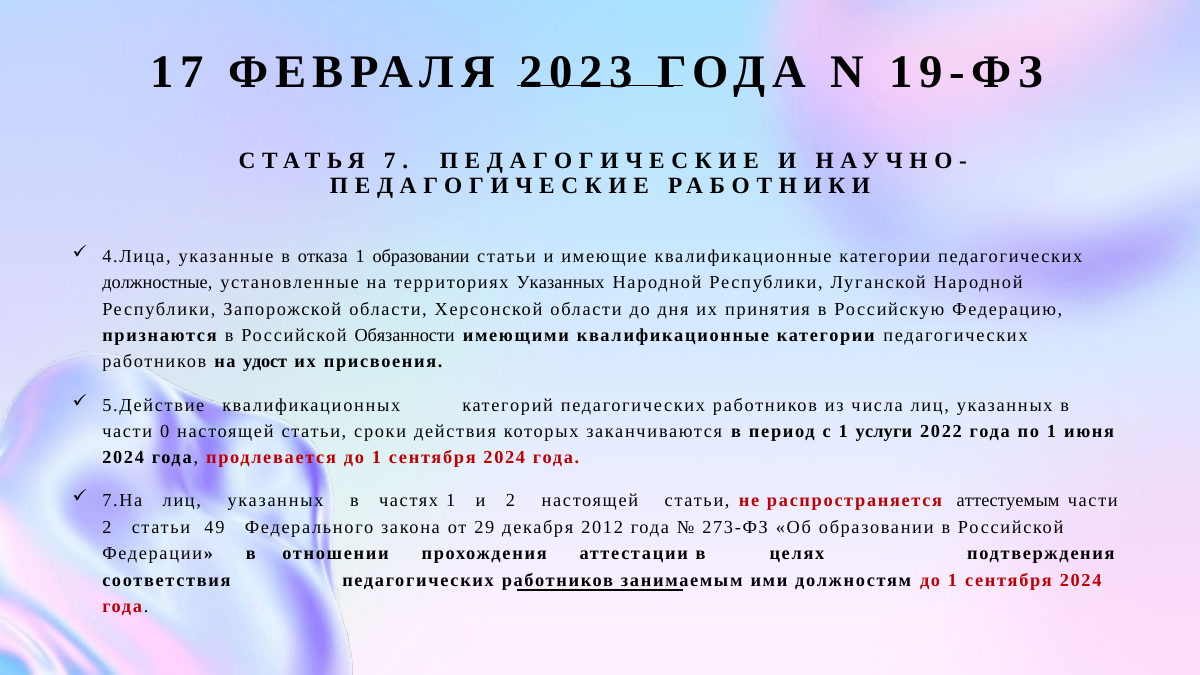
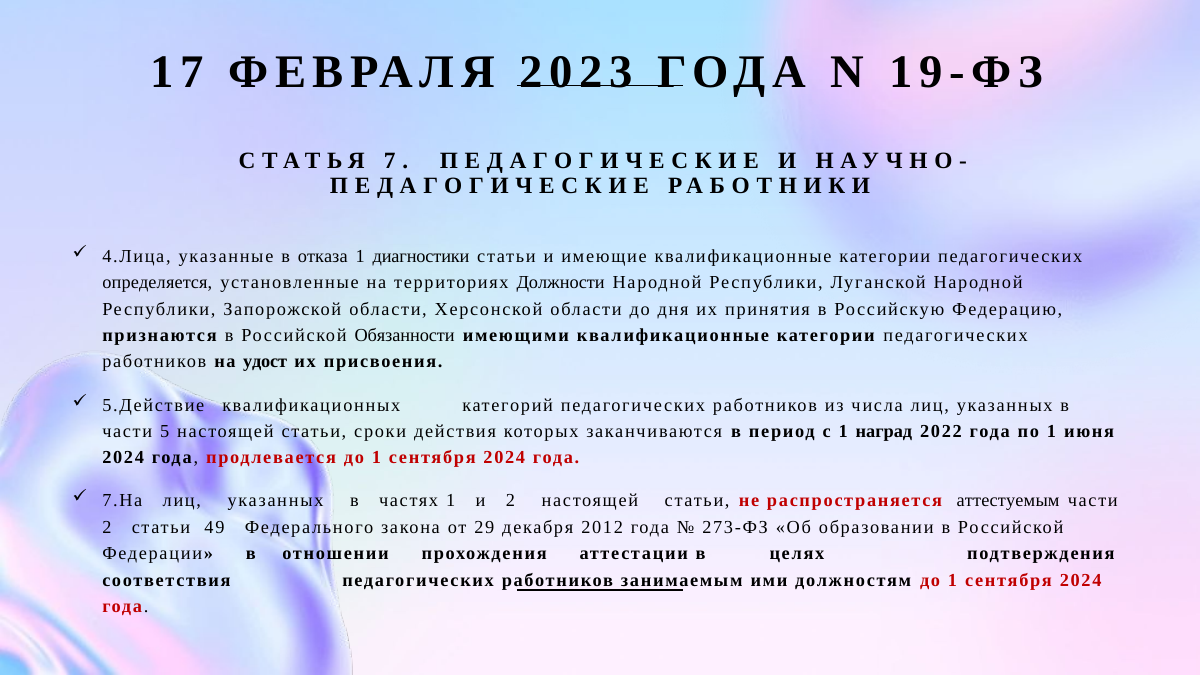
1 образовании: образовании -> диагностики (421, 256)
должностные: должностные -> определяется (157, 283)
территориях Указанных: Указанных -> Должности (561, 283)
0: 0 -> 5 (165, 431)
услуги: услуги -> наград (884, 431)
